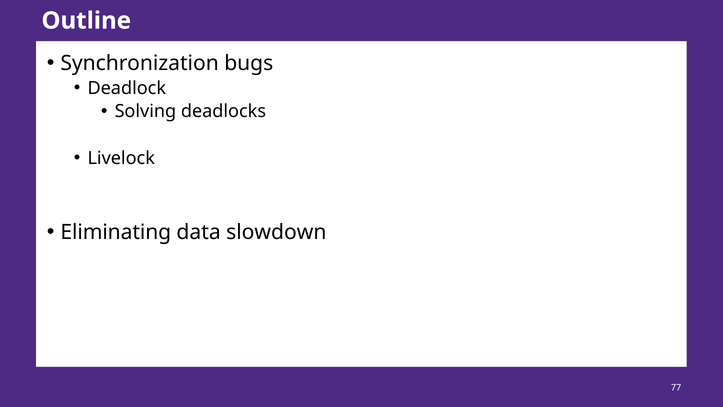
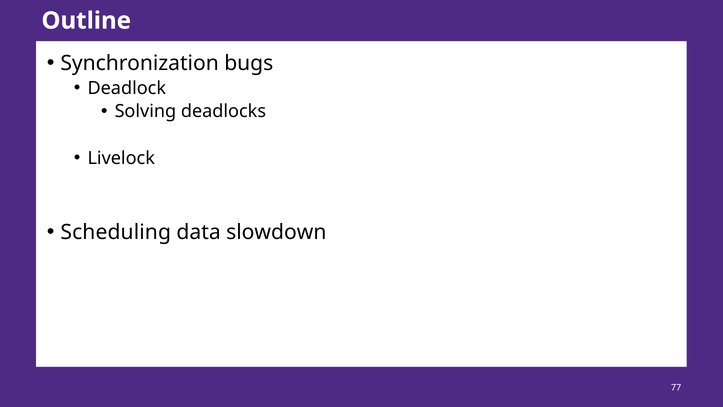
Eliminating: Eliminating -> Scheduling (116, 232)
